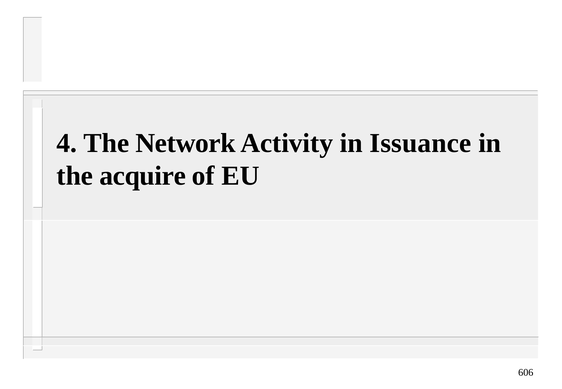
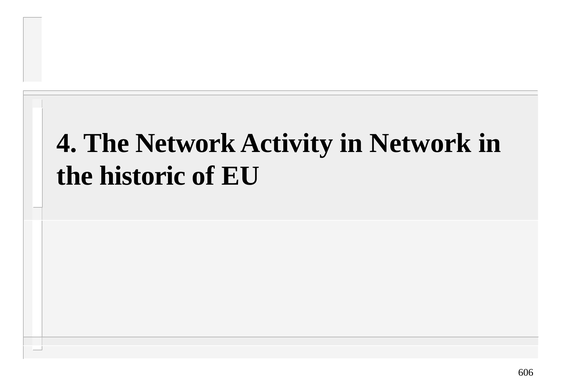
in Issuance: Issuance -> Network (421, 143)
acquire: acquire -> historic (143, 176)
